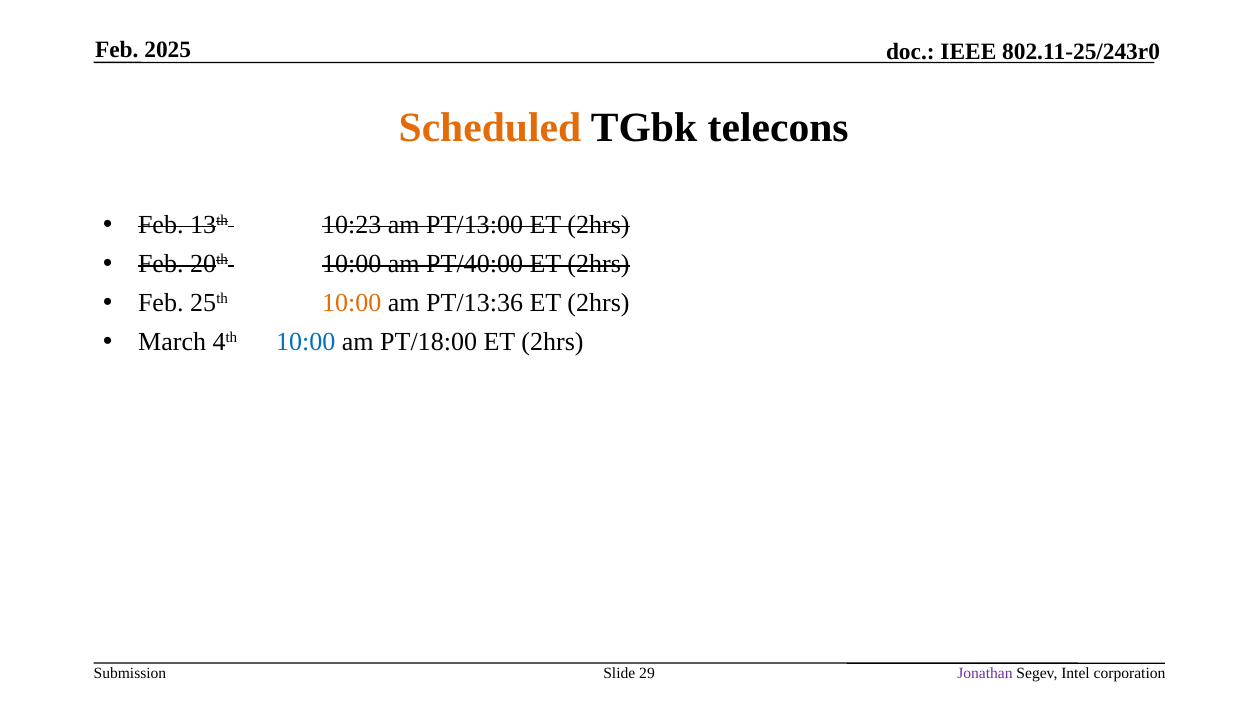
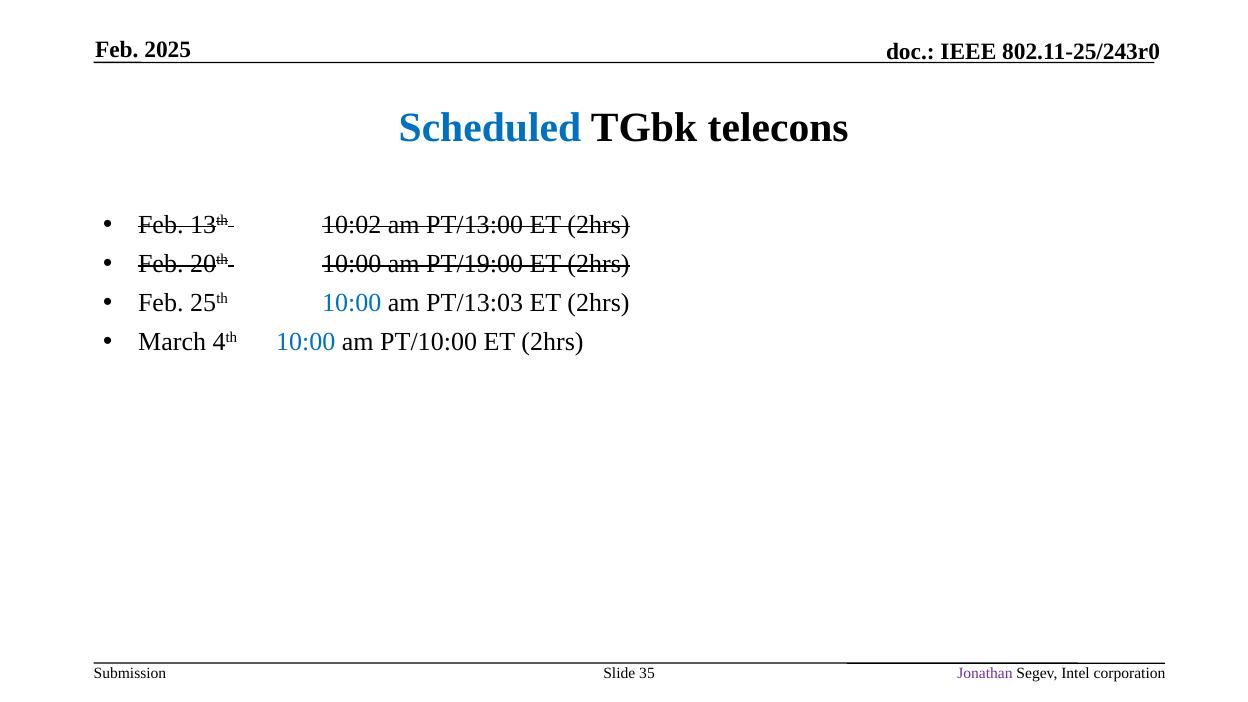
Scheduled colour: orange -> blue (490, 128)
10:23: 10:23 -> 10:02 (352, 225)
PT/40:00: PT/40:00 -> PT/19:00 (475, 264)
10:00 colour: orange -> blue (352, 303)
PT/13:36: PT/13:36 -> PT/13:03 (475, 303)
PT/18:00: PT/18:00 -> PT/10:00 (429, 342)
29: 29 -> 35 (647, 673)
